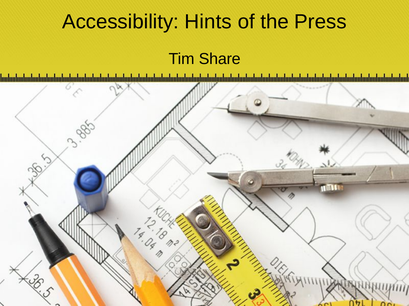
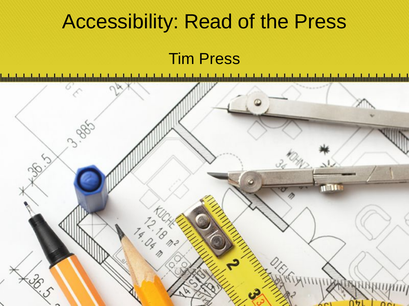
Hints: Hints -> Read (208, 22)
Tim Share: Share -> Press (220, 59)
